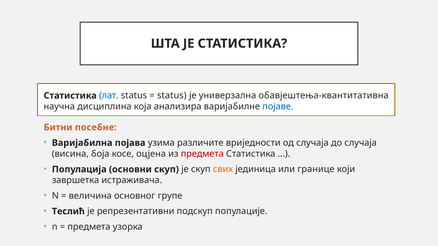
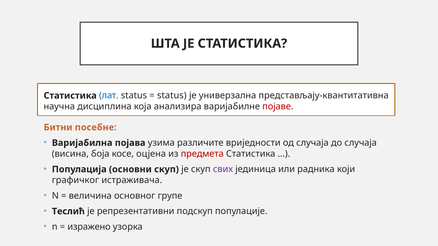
обавјештења-квантитативна: обавјештења-квантитативна -> представљају-квантитативна (324, 96)
појаве colour: blue -> red (278, 107)
свих colour: orange -> purple (223, 170)
границе: границе -> радника (316, 170)
завршетка: завршетка -> графичког (75, 181)
предмета: предмета -> изражено (89, 227)
